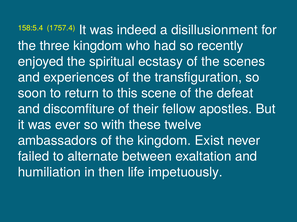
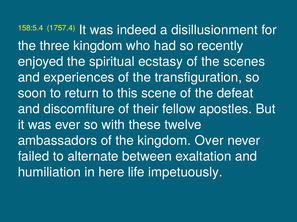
Exist: Exist -> Over (209, 141)
then: then -> here (111, 173)
